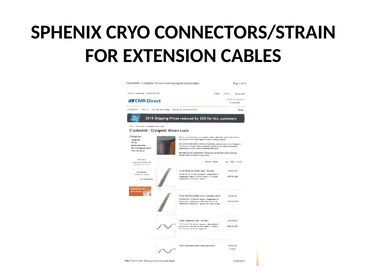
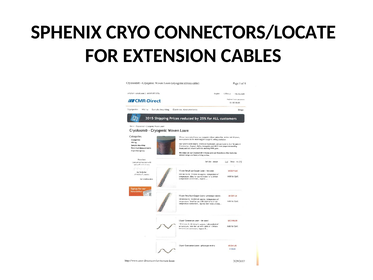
CONNECTORS/STRAIN: CONNECTORS/STRAIN -> CONNECTORS/LOCATE (245, 32)
